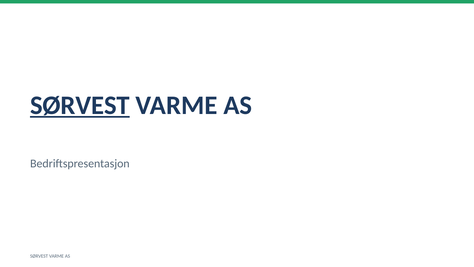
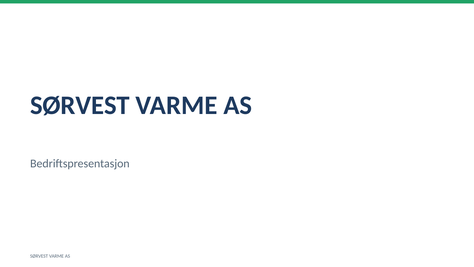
SØRVEST underline: present -> none (80, 105)
